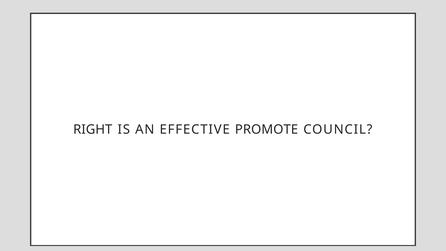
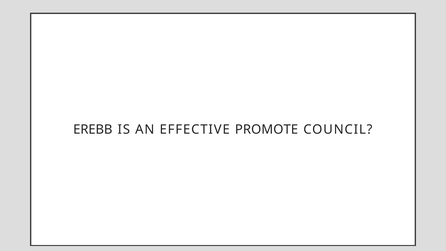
RIGHT: RIGHT -> EREBB (93, 129)
